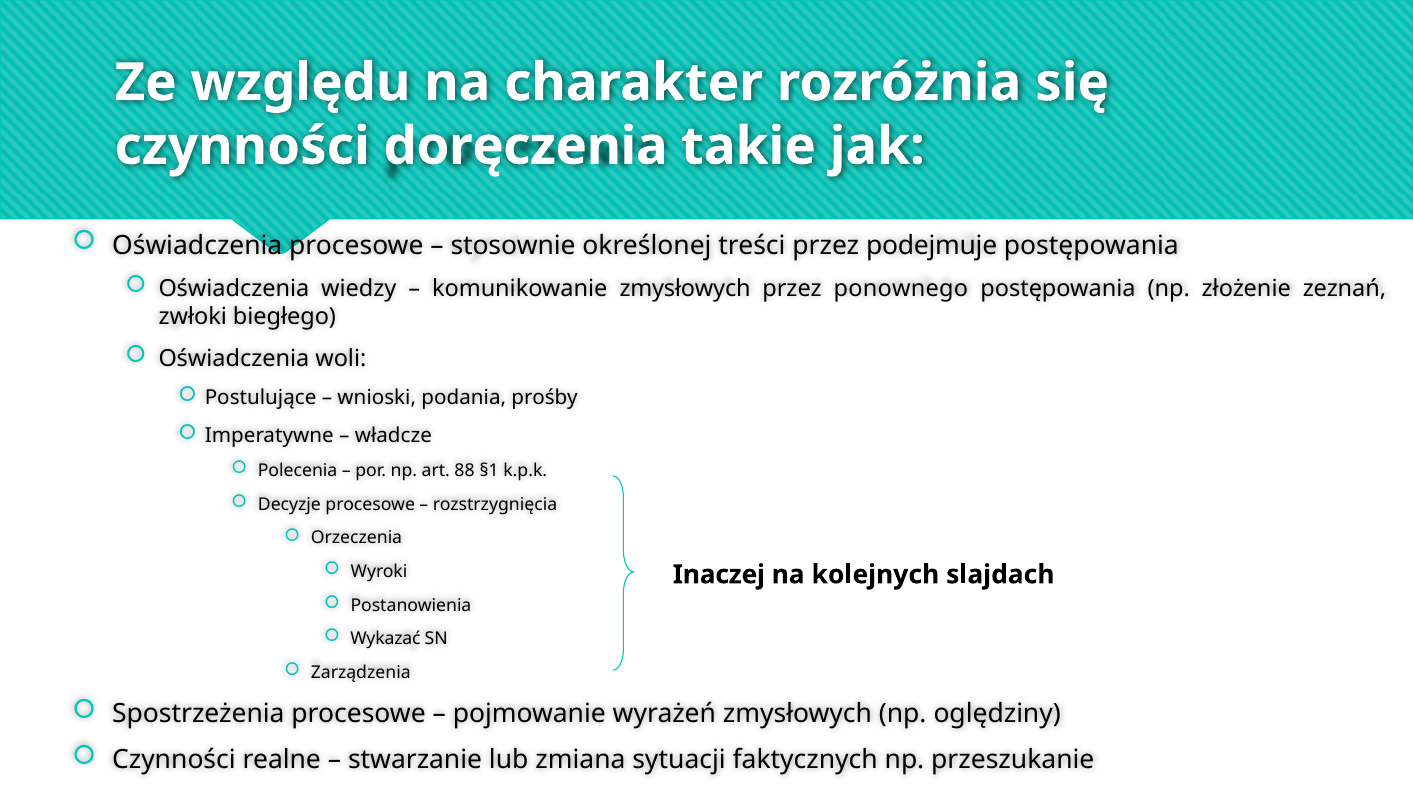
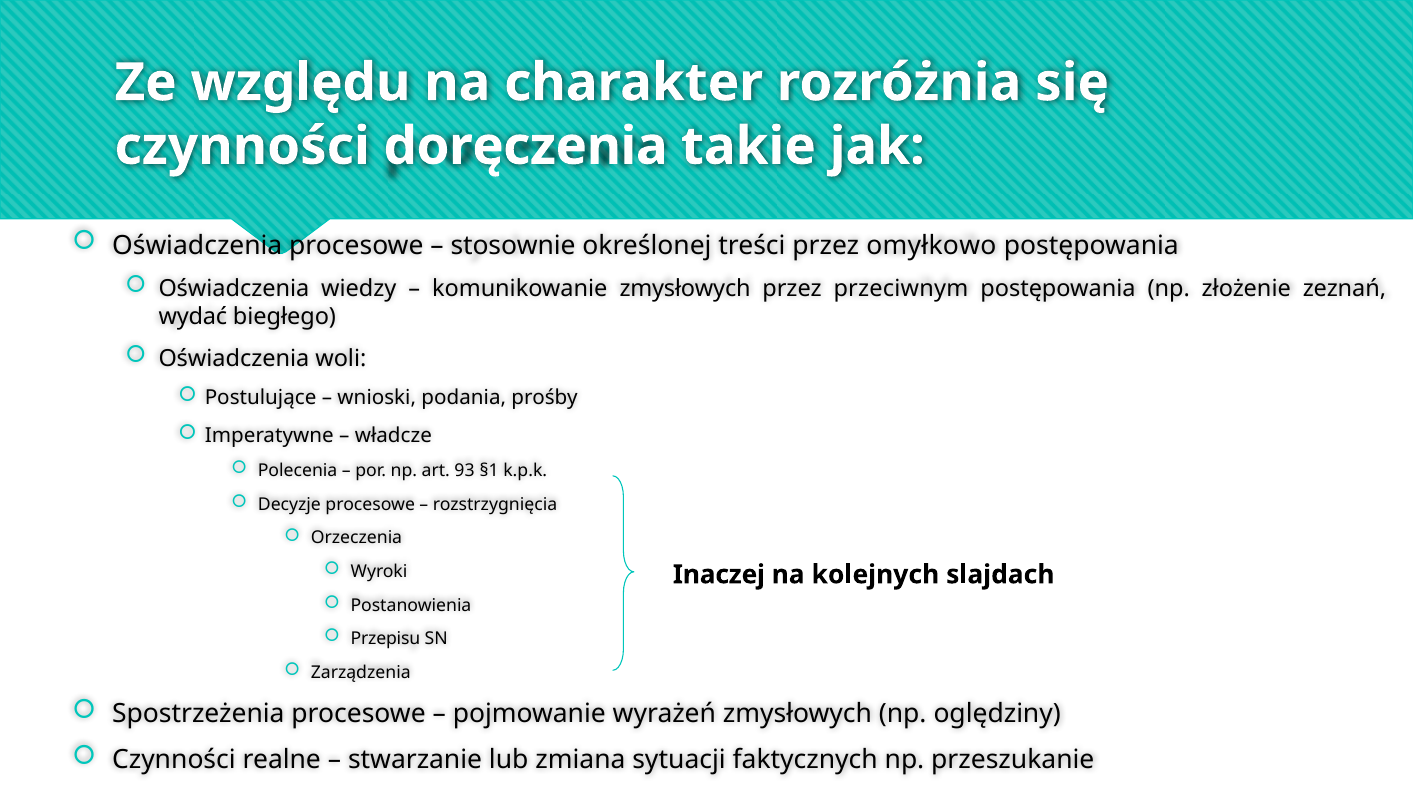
podejmuje: podejmuje -> omyłkowo (931, 245)
ponownego: ponownego -> przeciwnym (901, 289)
zwłoki: zwłoki -> wydać (193, 317)
88: 88 -> 93 (465, 471)
Wykazać: Wykazać -> Przepisu (385, 639)
